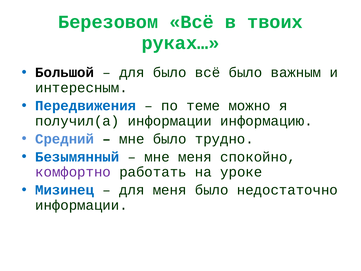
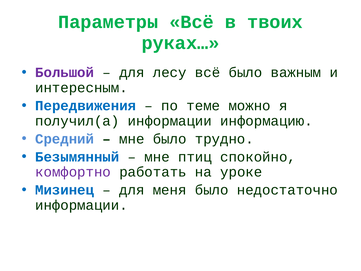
Березовом: Березовом -> Параметры (108, 22)
Большой colour: black -> purple (65, 72)
для было: было -> лесу (170, 72)
мне меня: меня -> птиц (195, 157)
